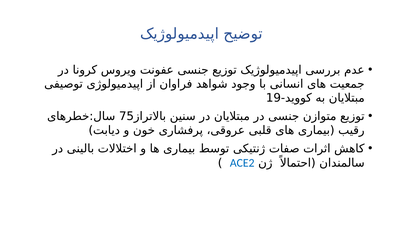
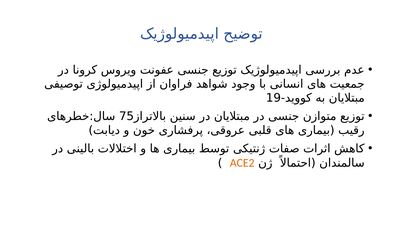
ACE2 colour: blue -> orange (242, 163)
